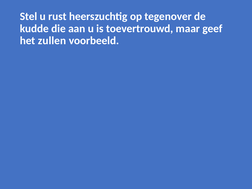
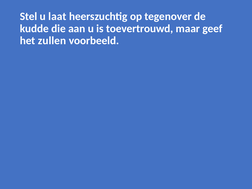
rust: rust -> laat (57, 16)
